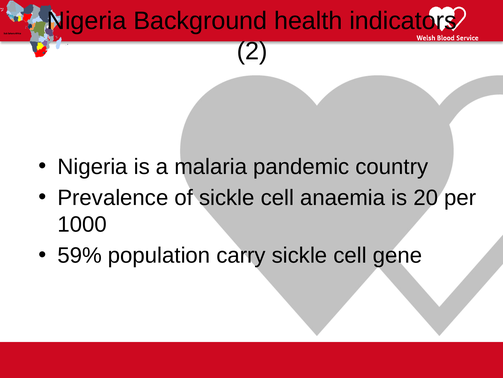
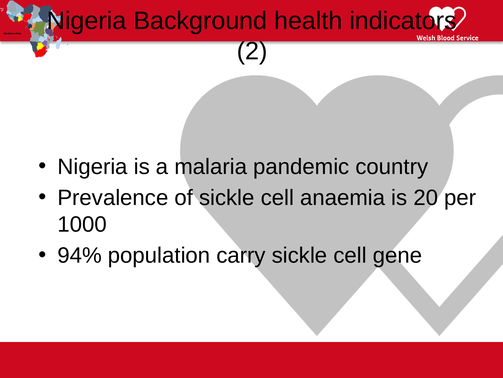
59%: 59% -> 94% (80, 255)
